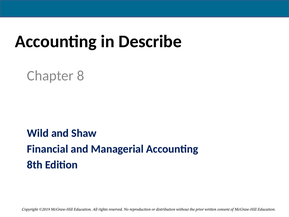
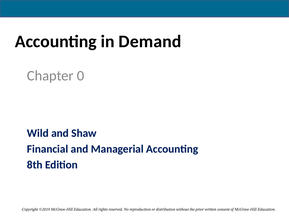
Describe: Describe -> Demand (150, 41)
8: 8 -> 0 (80, 76)
